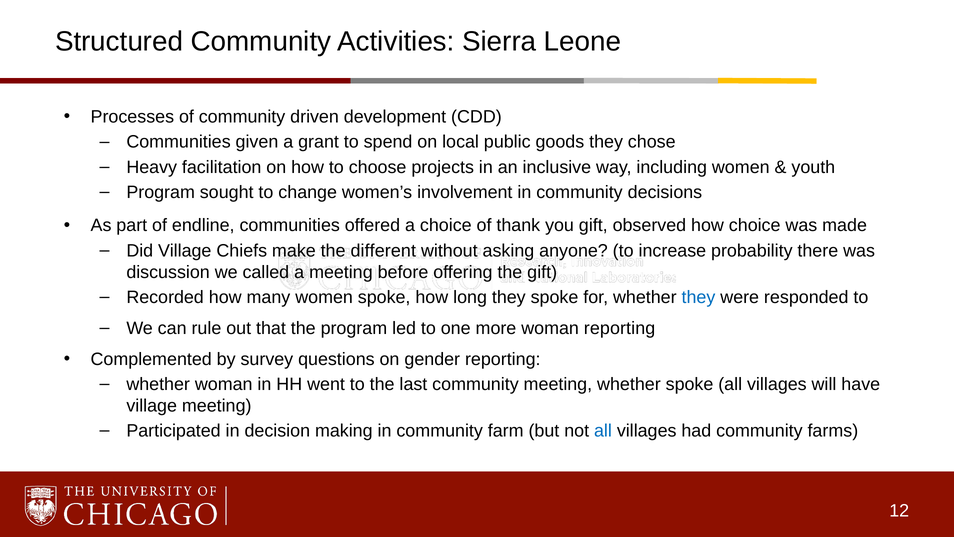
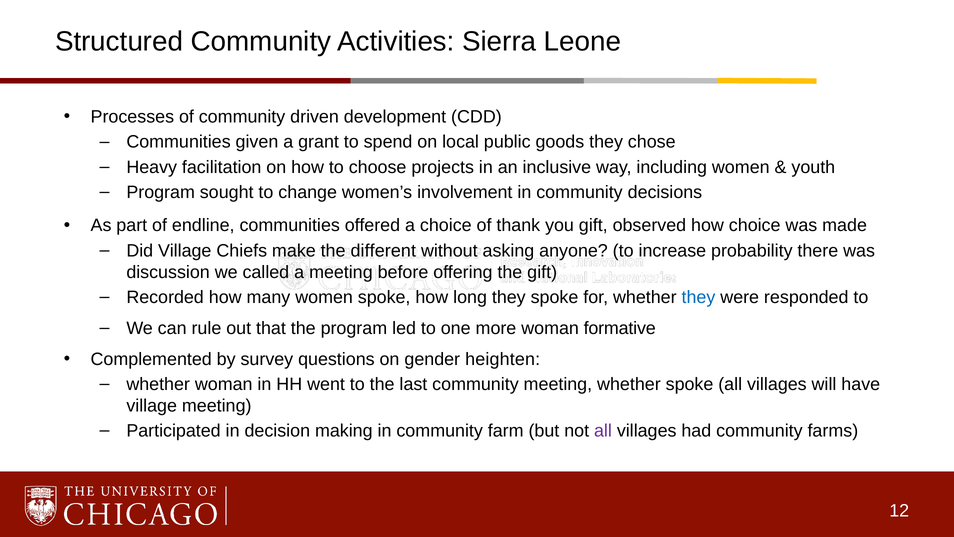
woman reporting: reporting -> formative (620, 328)
gender reporting: reporting -> heighten (503, 359)
all colour: blue -> purple (603, 431)
